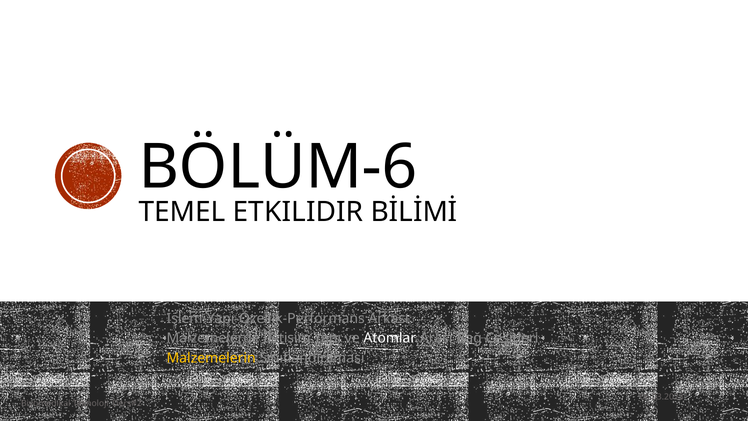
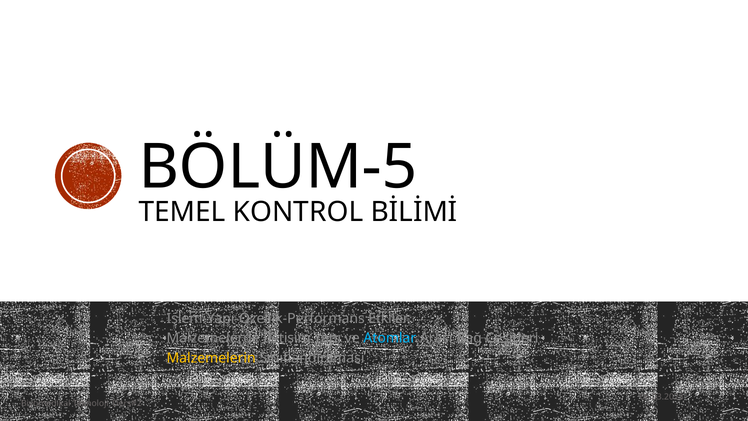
BÖLÜM-6: BÖLÜM-6 -> BÖLÜM-5 (278, 167)
ETKILIDIR: ETKILIDIR -> KONTROL (298, 212)
Arkası: Arkası -> Etkiler (389, 318)
Atomlar colour: white -> light blue (390, 338)
